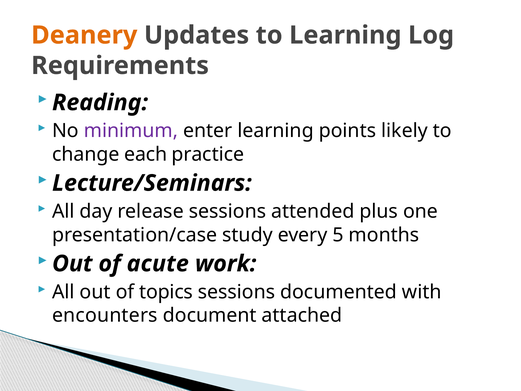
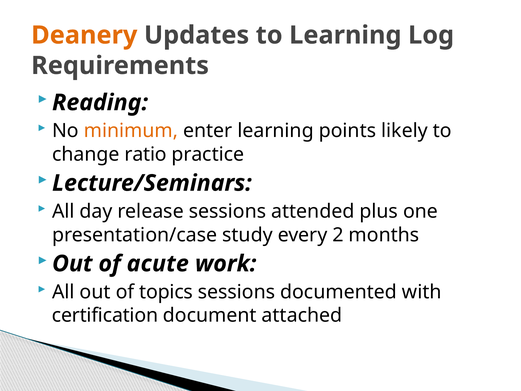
minimum colour: purple -> orange (131, 131)
each: each -> ratio (146, 154)
5: 5 -> 2 (338, 235)
encounters: encounters -> certification (105, 315)
